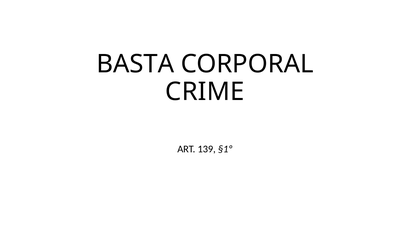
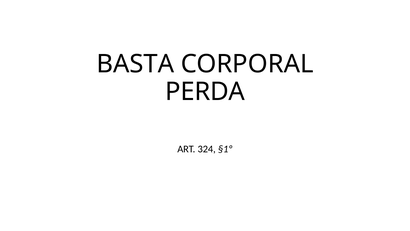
CRIME: CRIME -> PERDA (205, 92)
139: 139 -> 324 (207, 149)
